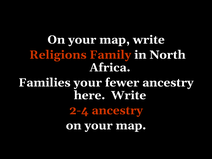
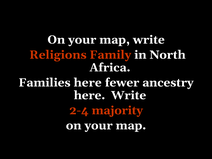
Families your: your -> here (88, 83)
2-4 ancestry: ancestry -> majority (117, 110)
